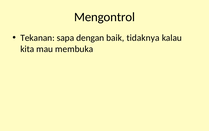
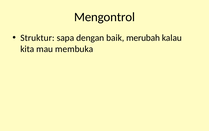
Tekanan: Tekanan -> Struktur (37, 38)
tidaknya: tidaknya -> merubah (143, 38)
